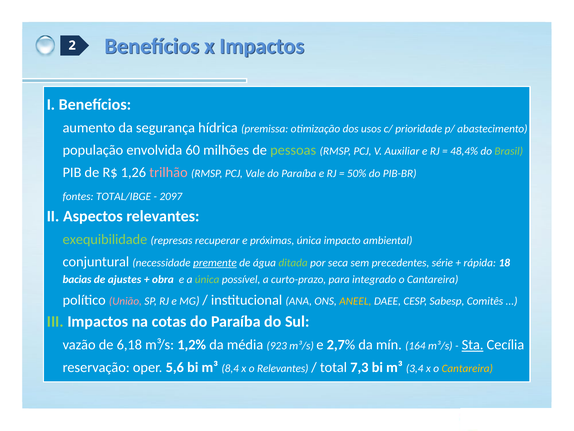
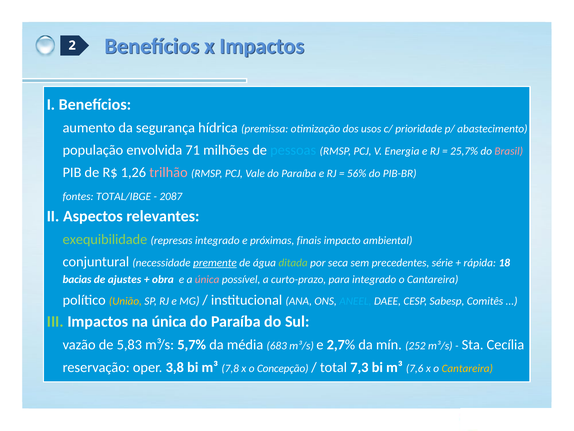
60: 60 -> 71 (193, 150)
pessoas colour: light green -> light blue (293, 150)
Auxiliar: Auxiliar -> Energia (402, 151)
48,4%: 48,4% -> 25,7% (464, 151)
Brasil colour: light green -> pink (509, 151)
50%: 50% -> 56% (357, 173)
2097: 2097 -> 2087 (171, 196)
represas recuperar: recuperar -> integrado (217, 240)
próximas única: única -> finais (309, 240)
única colour: light green -> pink (207, 279)
União colour: pink -> yellow (125, 301)
ANEEL colour: yellow -> light blue (355, 301)
na cotas: cotas -> única (169, 321)
6,18: 6,18 -> 5,83 (129, 345)
1,2%: 1,2% -> 5,7% (192, 345)
923: 923 -> 683 (277, 346)
164: 164 -> 252 (415, 346)
Sta underline: present -> none (473, 345)
5,6: 5,6 -> 3,8 (175, 367)
8,4: 8,4 -> 7,8 (230, 368)
o Relevantes: Relevantes -> Concepção (283, 368)
3,4: 3,4 -> 7,6 (415, 368)
